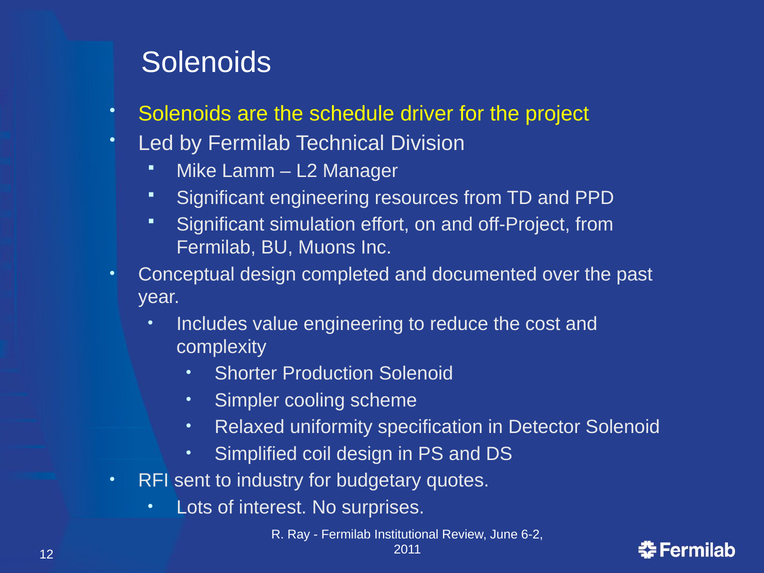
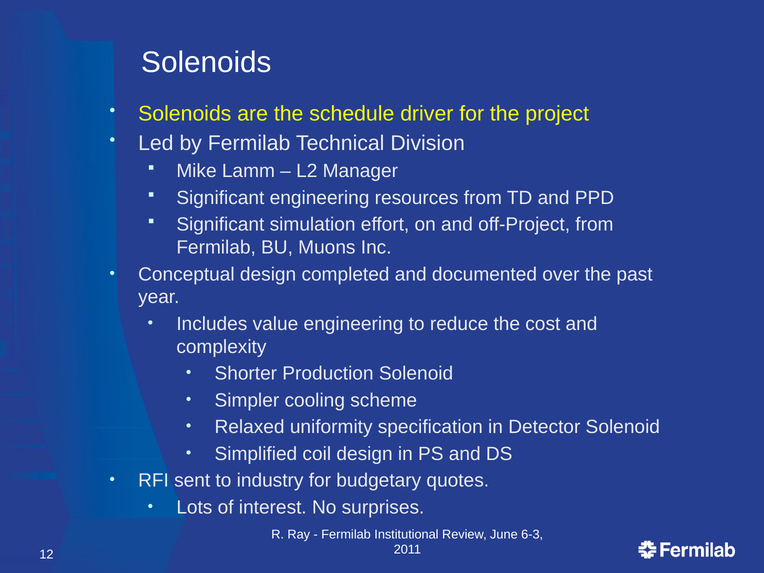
6-2: 6-2 -> 6-3 (532, 534)
